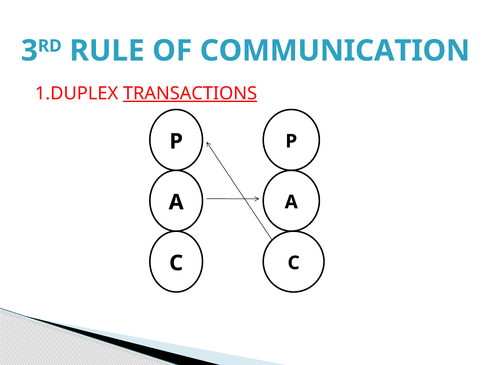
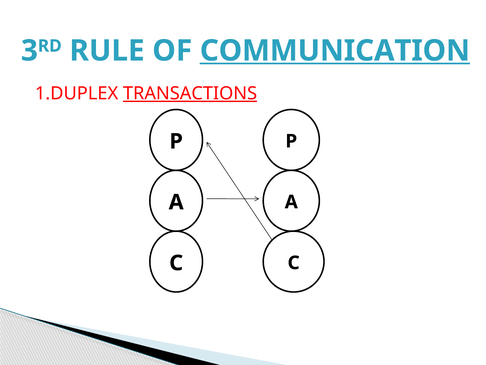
COMMUNICATION underline: none -> present (335, 51)
